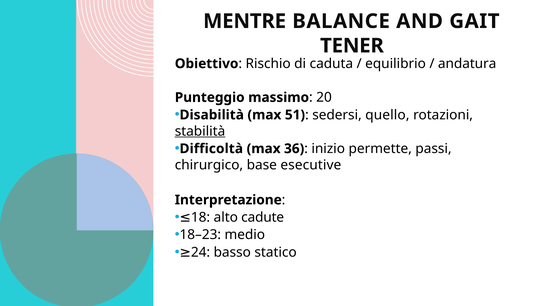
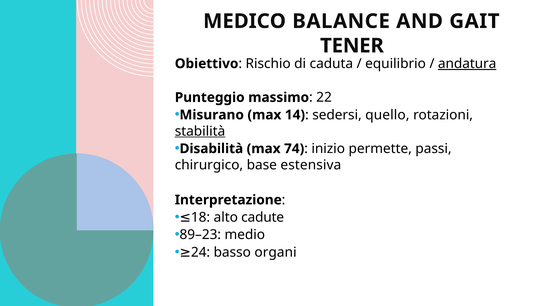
MENTRE: MENTRE -> MEDICO (245, 21)
andatura underline: none -> present (467, 64)
20: 20 -> 22 (324, 97)
Disabilità: Disabilità -> Misurano (212, 115)
51: 51 -> 14 (295, 115)
Difficoltà: Difficoltà -> Disabilità (211, 149)
36: 36 -> 74 (294, 149)
esecutive: esecutive -> estensiva (311, 165)
18–23: 18–23 -> 89–23 (200, 235)
statico: statico -> organi (276, 252)
